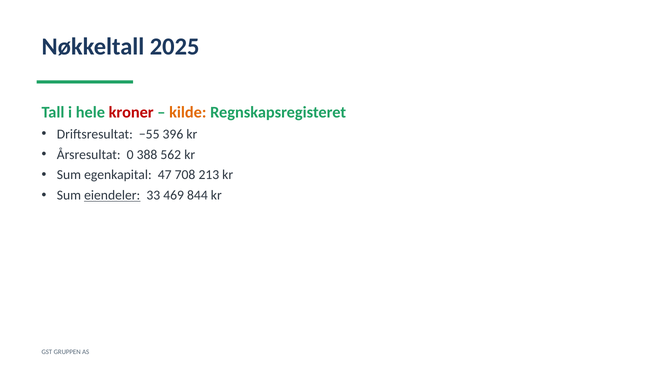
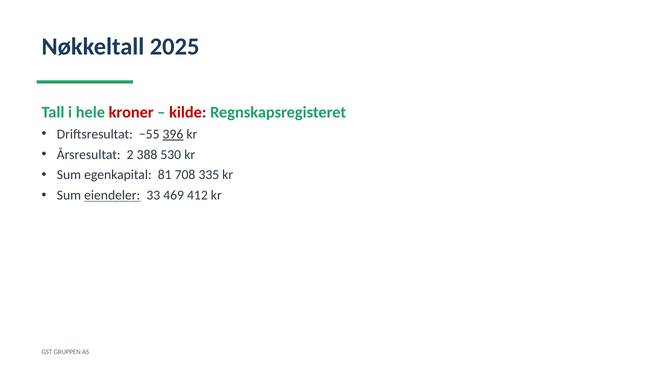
kilde colour: orange -> red (188, 112)
396 underline: none -> present (173, 134)
0: 0 -> 2 (130, 155)
562: 562 -> 530 (171, 155)
47: 47 -> 81 (165, 175)
213: 213 -> 335 (209, 175)
844: 844 -> 412 (197, 196)
